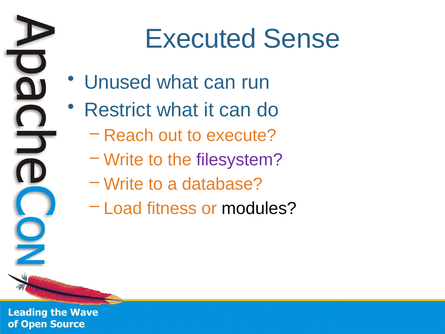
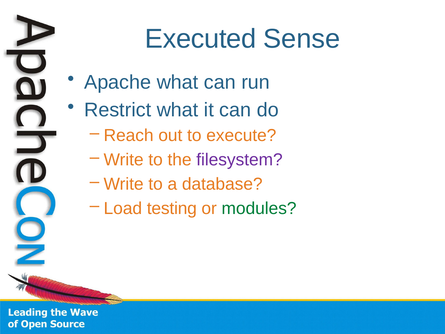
Unused: Unused -> Apache (118, 82)
fitness: fitness -> testing (172, 208)
modules colour: black -> green (259, 208)
